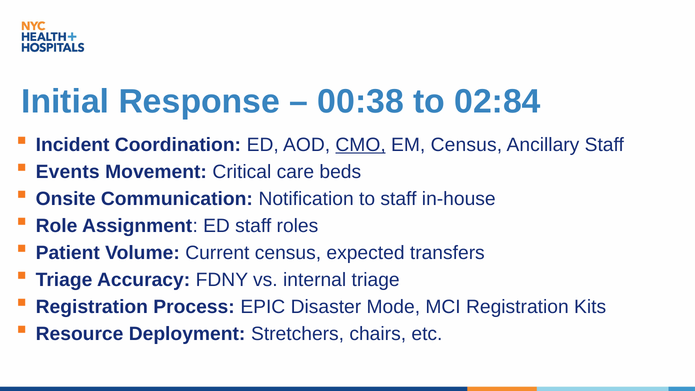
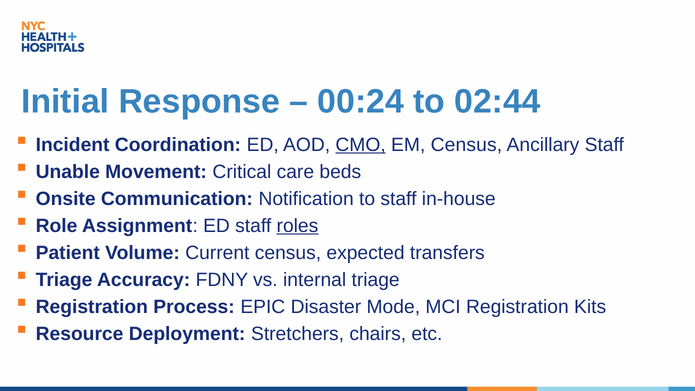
00:38: 00:38 -> 00:24 (361, 101)
02:84: 02:84 -> 02:44 (498, 101)
Events: Events -> Unable (68, 172)
roles underline: none -> present (297, 226)
